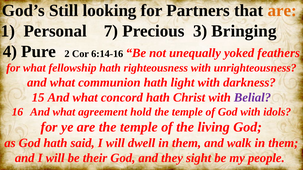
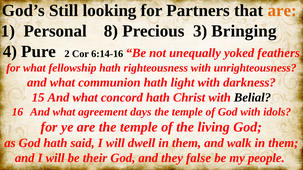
7: 7 -> 8 (111, 31)
Belial colour: purple -> black (252, 98)
hold: hold -> days (141, 112)
sight: sight -> false (199, 158)
